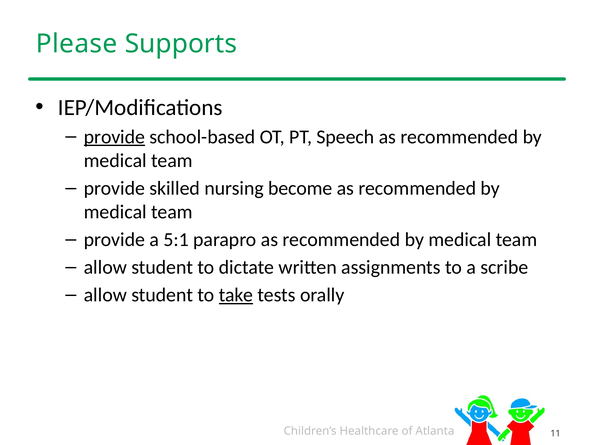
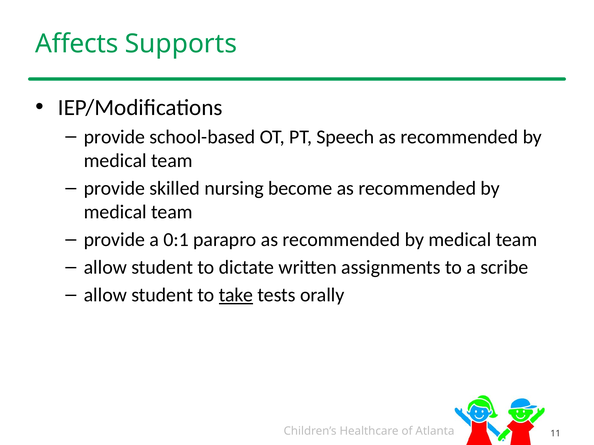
Please: Please -> Affects (77, 44)
provide underline: present -> none (114, 137)
5:1: 5:1 -> 0:1 (176, 240)
